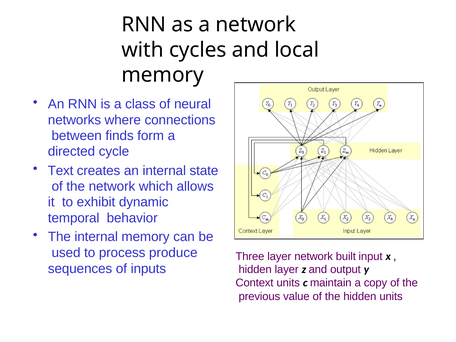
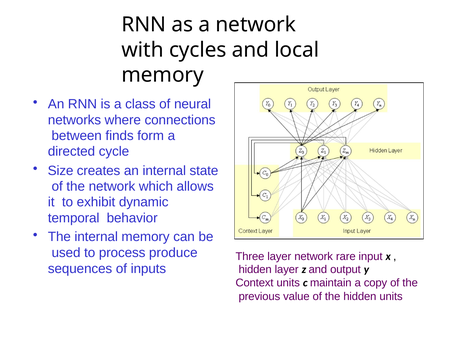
Text: Text -> Size (61, 171)
built: built -> rare (346, 256)
